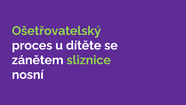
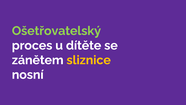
sliznice colour: light green -> yellow (89, 60)
